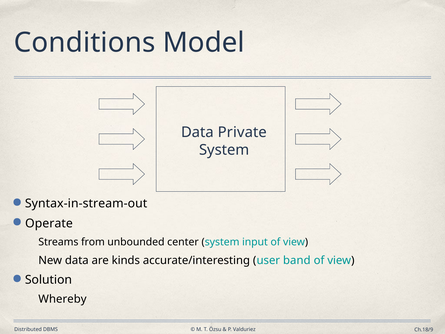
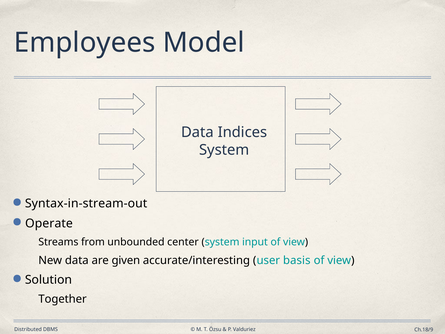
Conditions: Conditions -> Employees (85, 43)
Private: Private -> Indices (242, 132)
kinds: kinds -> given (126, 260)
band: band -> basis (297, 260)
Whereby: Whereby -> Together (63, 299)
